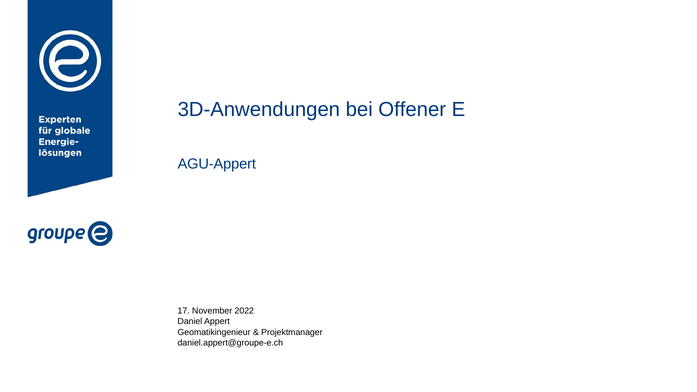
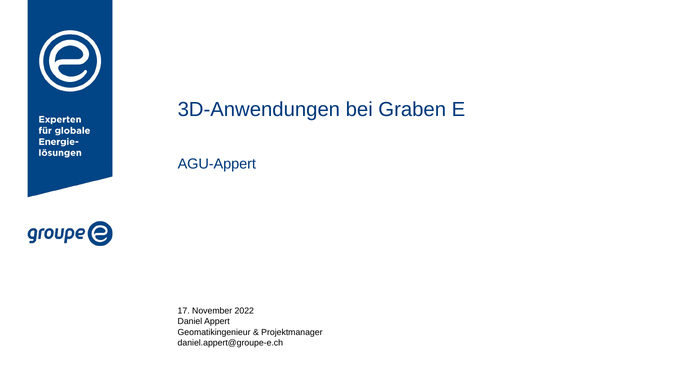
Offener: Offener -> Graben (412, 110)
